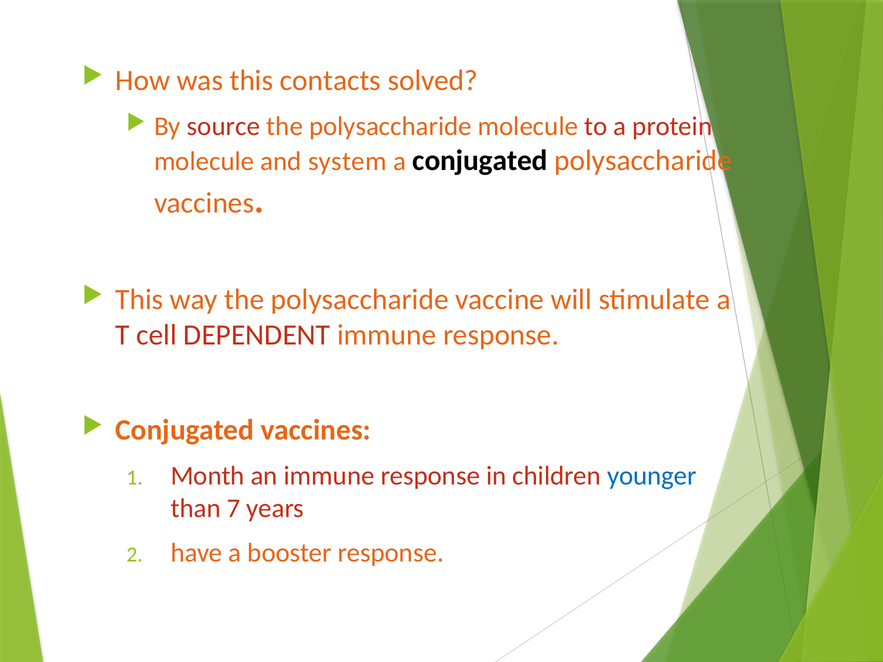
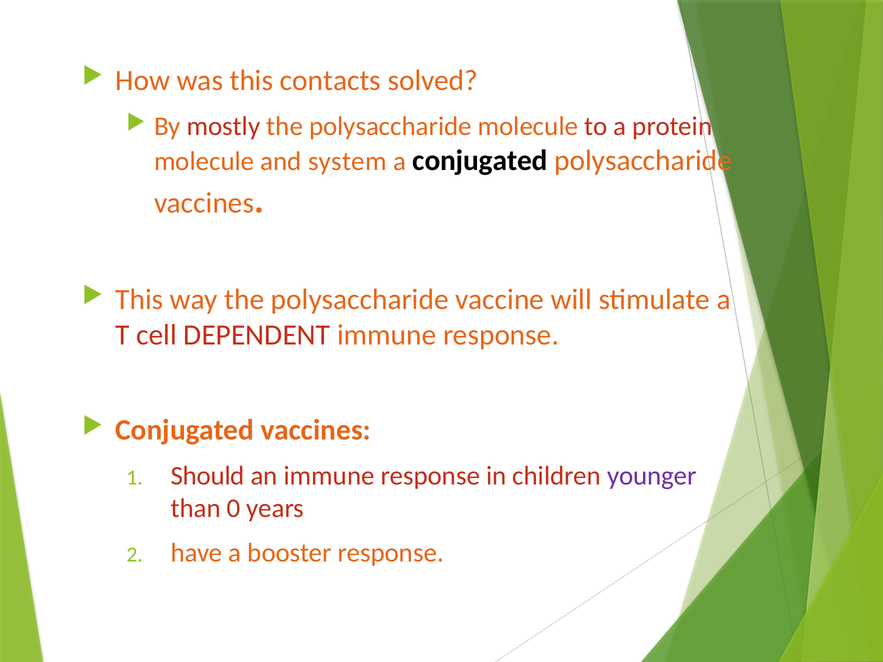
source: source -> mostly (223, 126)
Month: Month -> Should (208, 476)
younger colour: blue -> purple (652, 476)
7: 7 -> 0 (234, 508)
